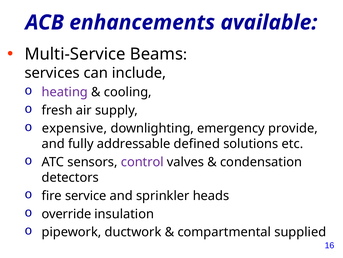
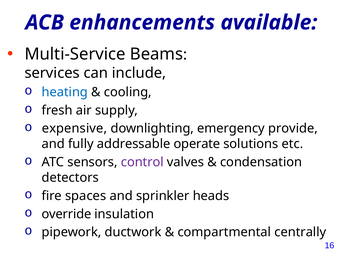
heating colour: purple -> blue (65, 92)
defined: defined -> operate (197, 144)
service: service -> spaces (86, 195)
supplied: supplied -> centrally (300, 231)
